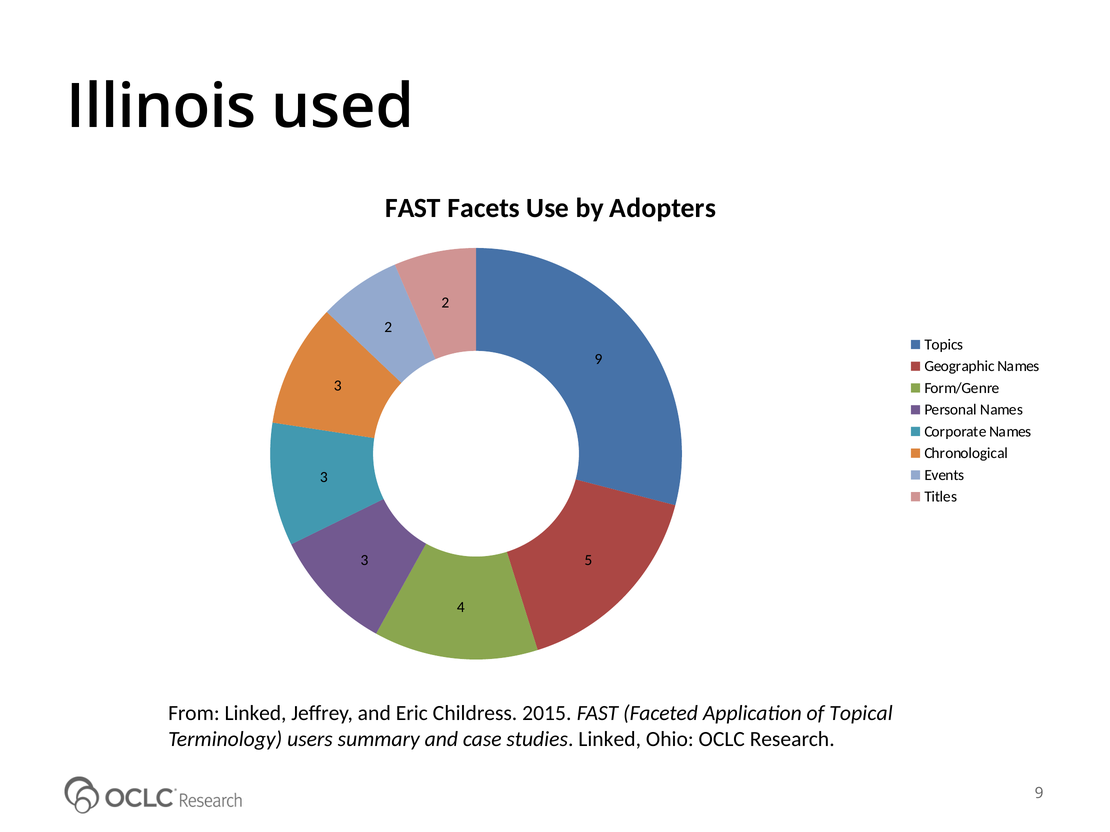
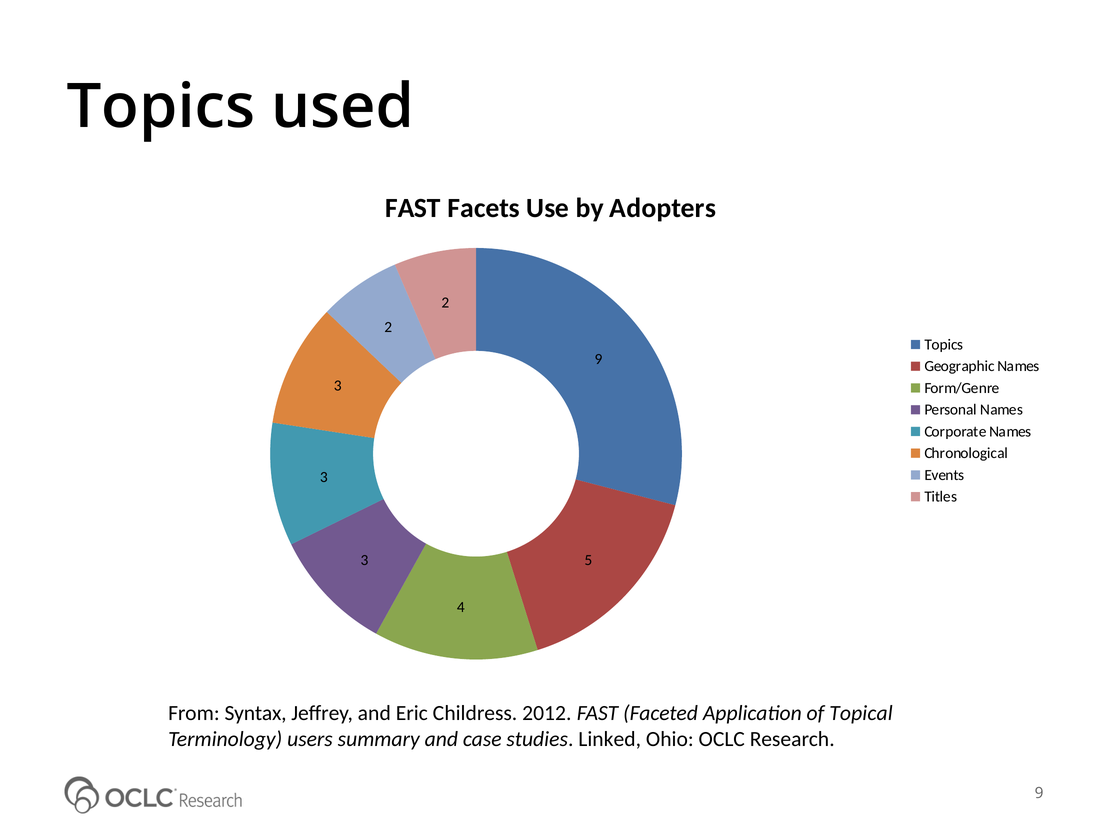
Illinois: Illinois -> Topics (161, 107)
From Linked: Linked -> Syntax (256, 714)
2015: 2015 -> 2012 (547, 714)
